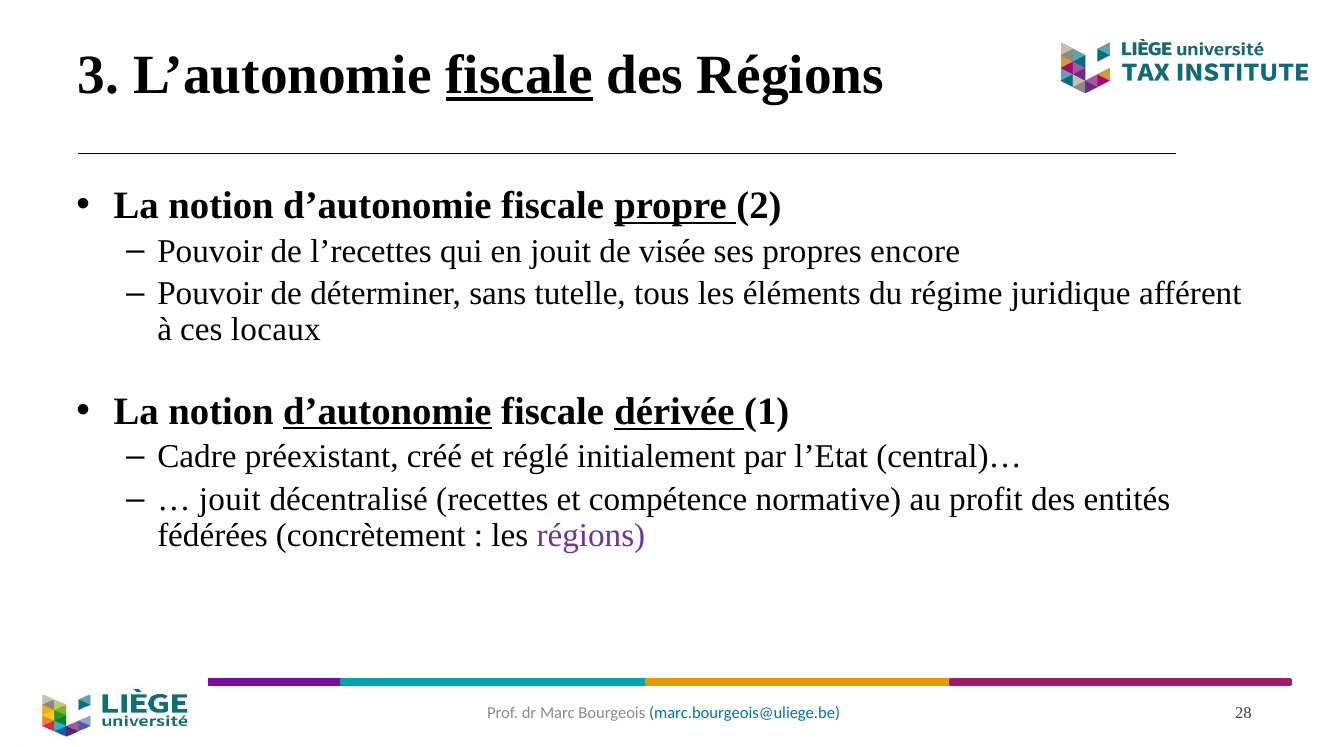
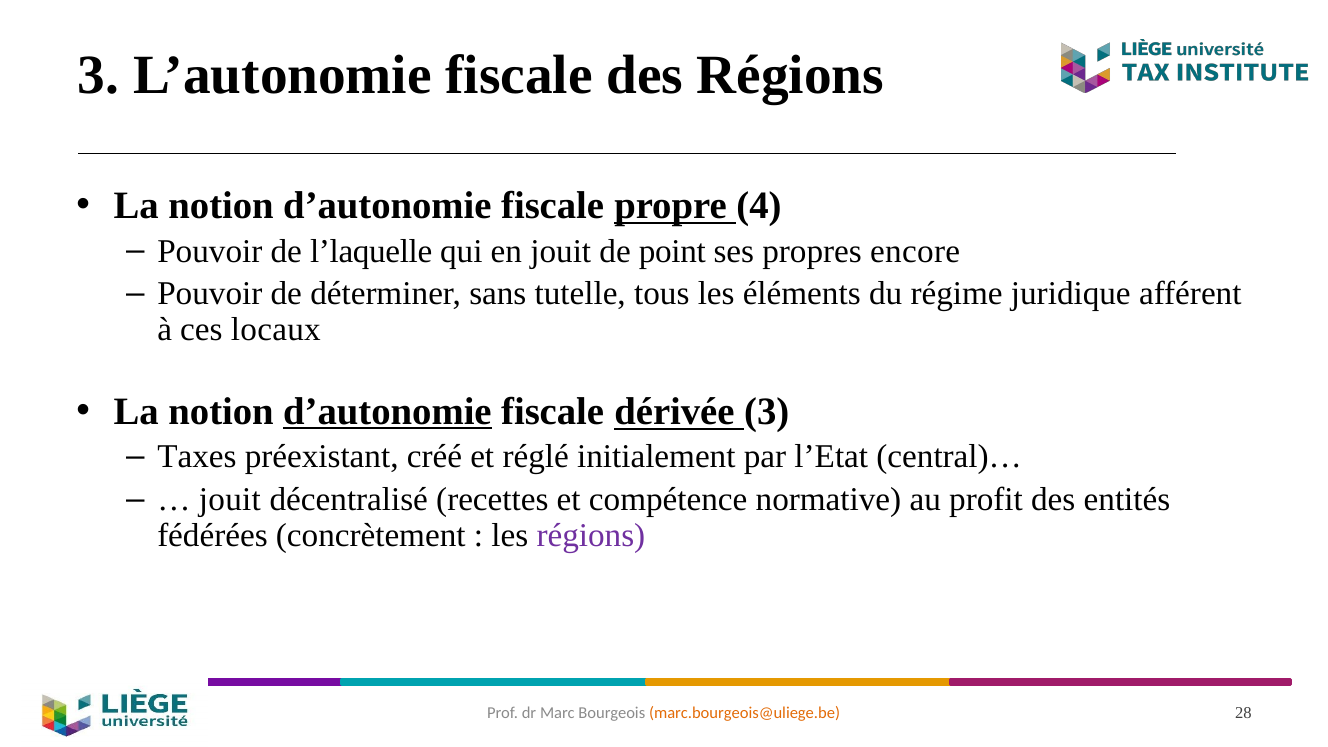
fiscale underline: present -> none (519, 75)
2: 2 -> 4 (759, 206)
l’recettes: l’recettes -> l’laquelle (371, 251)
visée: visée -> point (672, 251)
dérivée 1: 1 -> 3 (767, 411)
Cadre: Cadre -> Taxes (197, 457)
marc.bourgeois@uliege.be colour: blue -> orange (745, 713)
